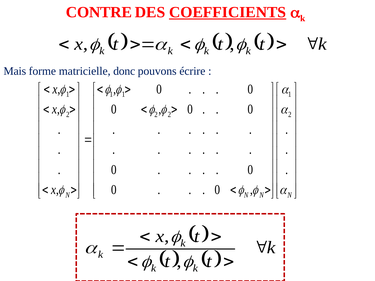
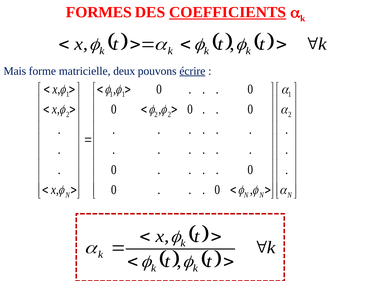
CONTRE: CONTRE -> FORMES (99, 12)
donc: donc -> deux (124, 71)
écrire underline: none -> present (192, 71)
